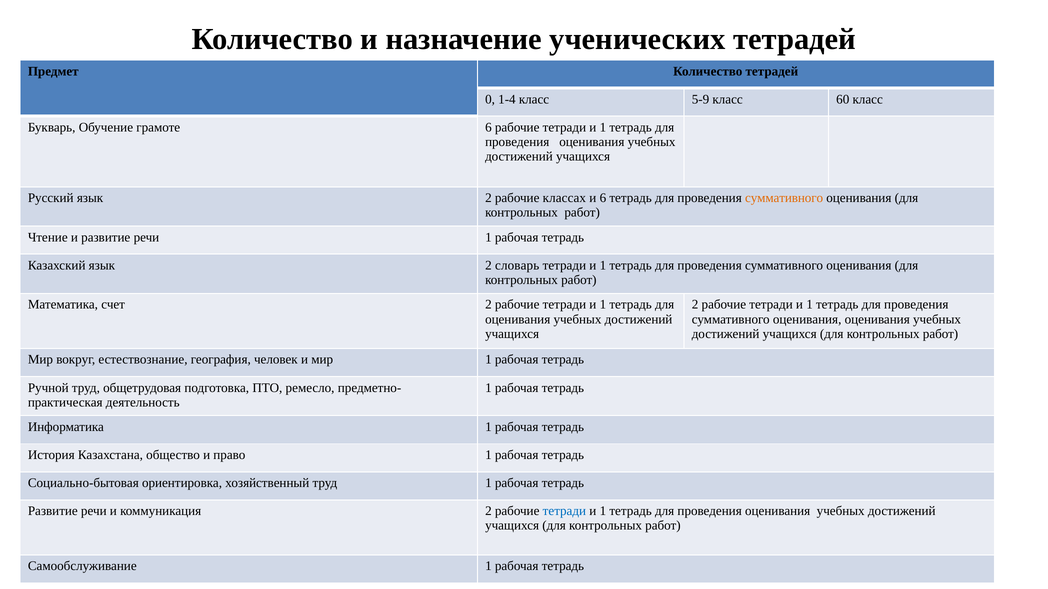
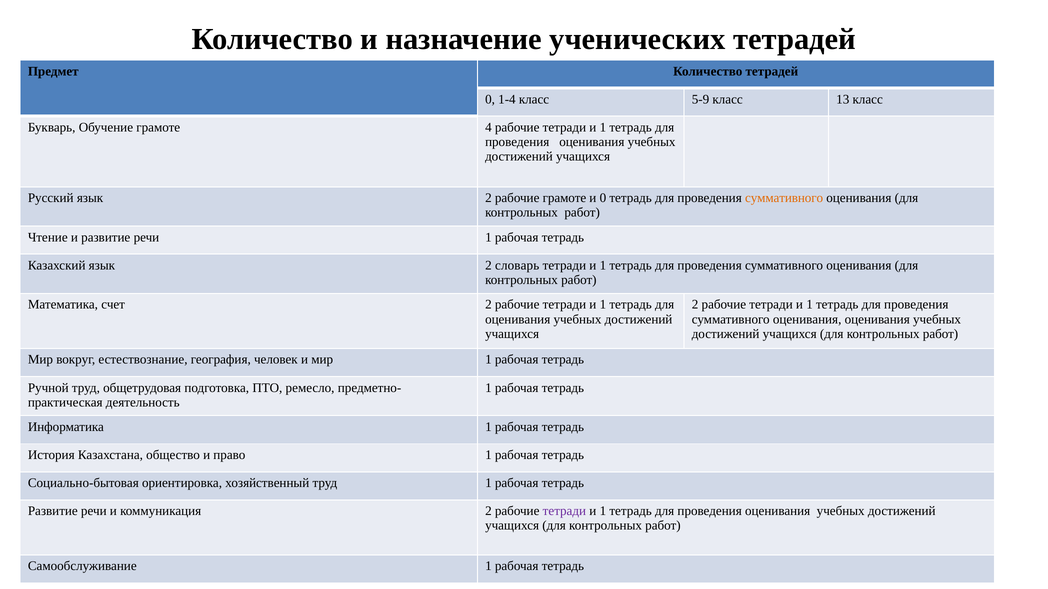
60: 60 -> 13 (843, 99)
грамоте 6: 6 -> 4 (488, 127)
рабочие классах: классах -> грамоте (564, 198)
и 6: 6 -> 0 (603, 198)
тетради colour: blue -> purple (564, 512)
